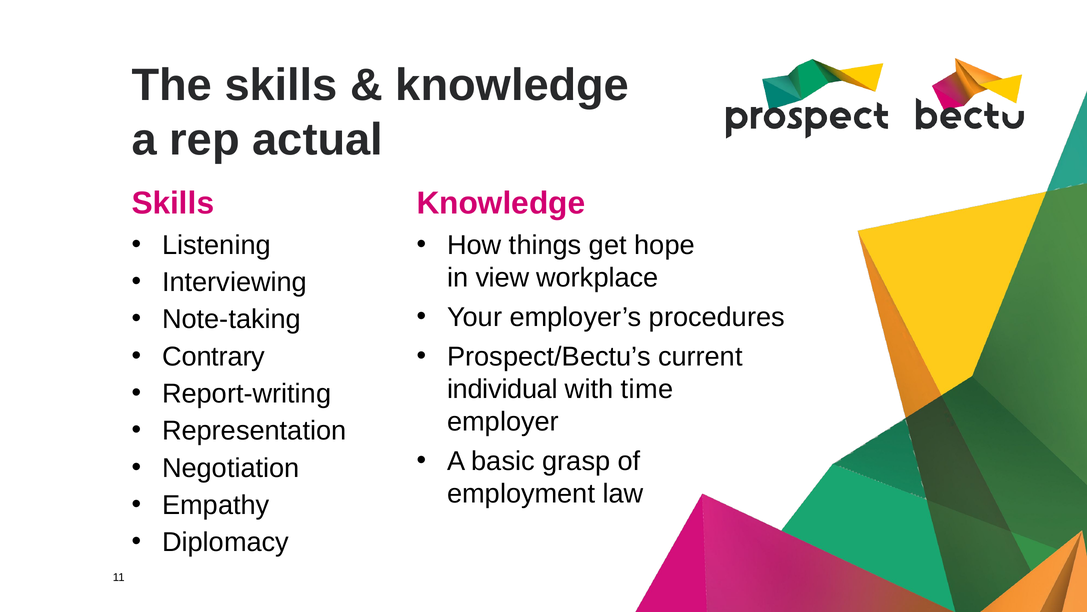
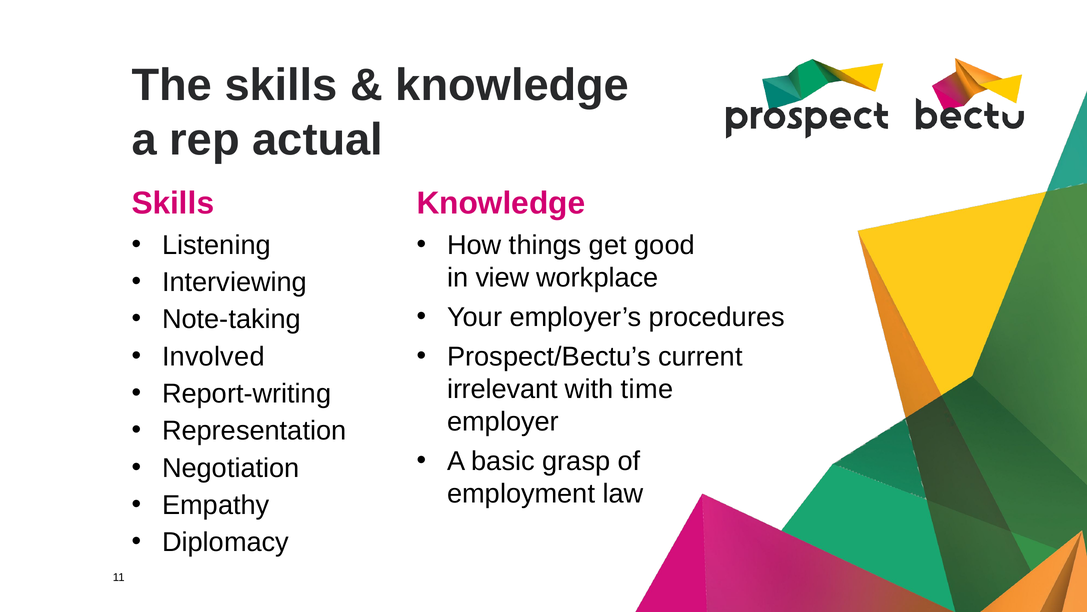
hope: hope -> good (665, 245)
Contrary: Contrary -> Involved (213, 356)
individual: individual -> irrelevant (502, 389)
